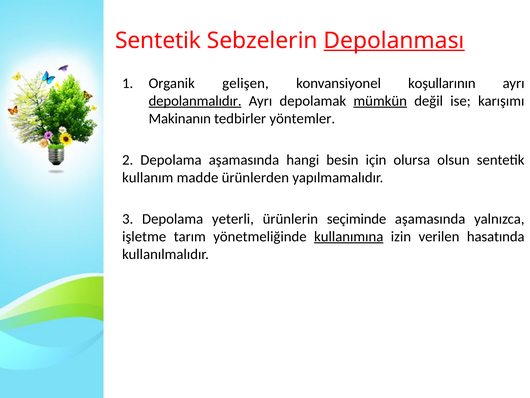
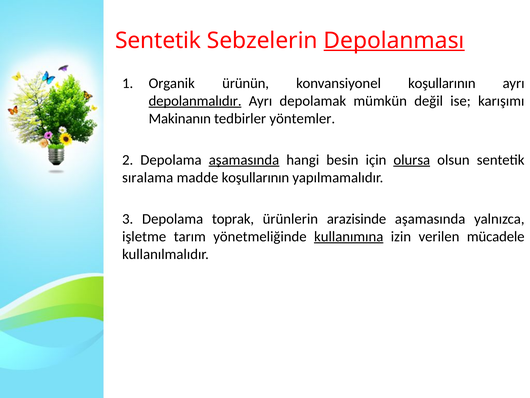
gelişen: gelişen -> ürünün (246, 83)
mümkün underline: present -> none (380, 101)
aşamasında underline: none -> present (244, 160)
olursa underline: none -> present (412, 160)
kullanım: kullanım -> sıralama (148, 177)
madde ürünlerden: ürünlerden -> koşullarının (255, 177)
yeterli: yeterli -> toprak (233, 219)
seçiminde: seçiminde -> arazisinde (357, 219)
hasatında: hasatında -> mücadele (496, 236)
